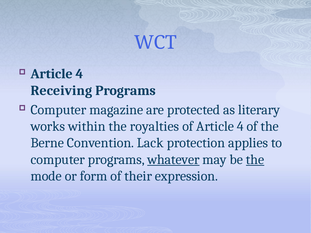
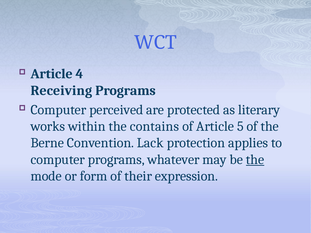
magazine: magazine -> perceived (116, 110)
royalties: royalties -> contains (154, 126)
of Article 4: 4 -> 5 (240, 126)
whatever underline: present -> none (173, 160)
